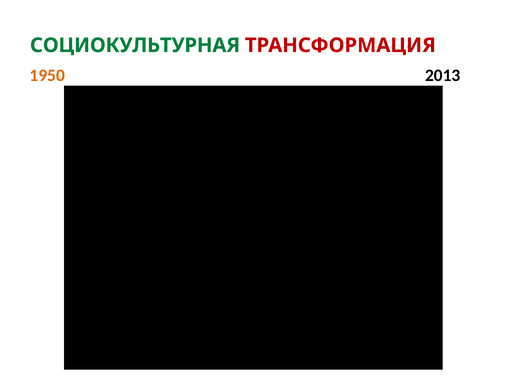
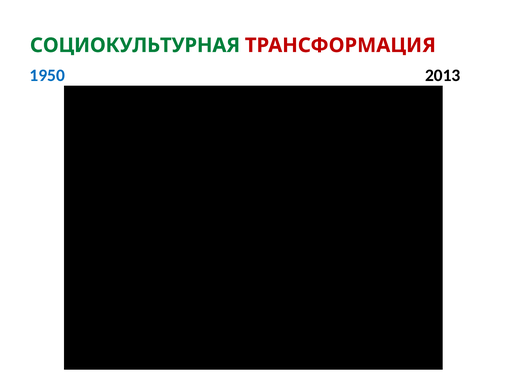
1950 colour: orange -> blue (47, 76)
